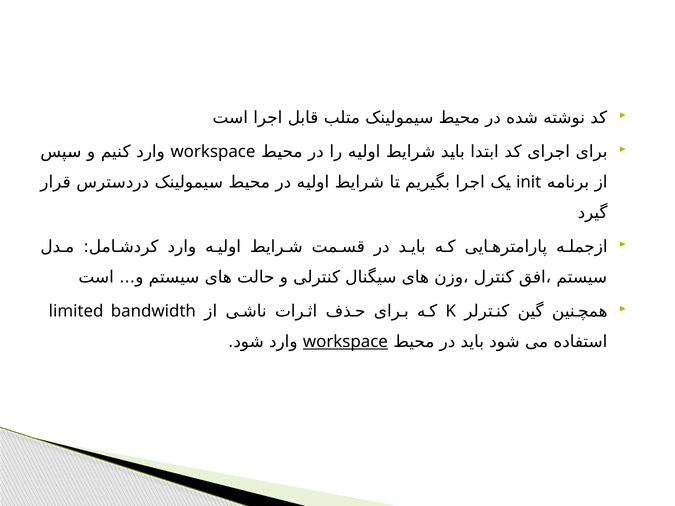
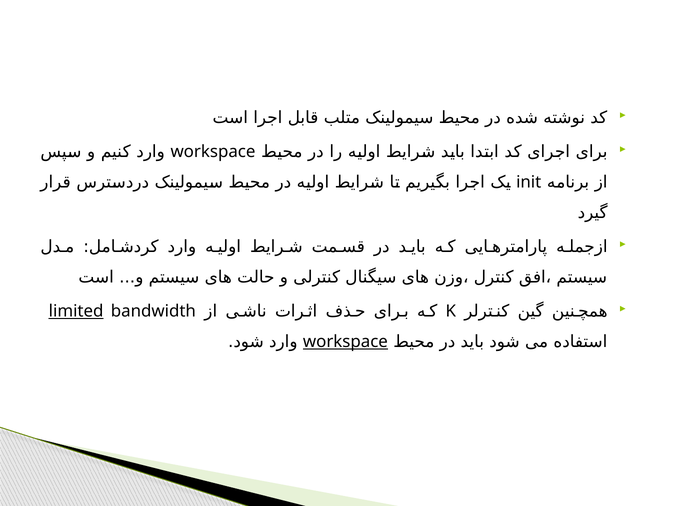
limited underline: none -> present (76, 311)
